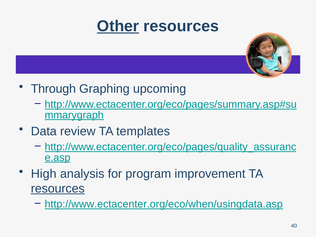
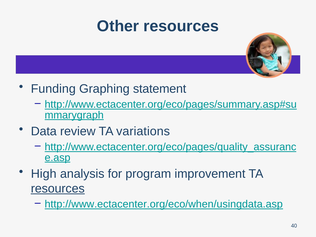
Other underline: present -> none (118, 26)
Through: Through -> Funding (53, 89)
upcoming: upcoming -> statement (160, 89)
templates: templates -> variations (143, 131)
